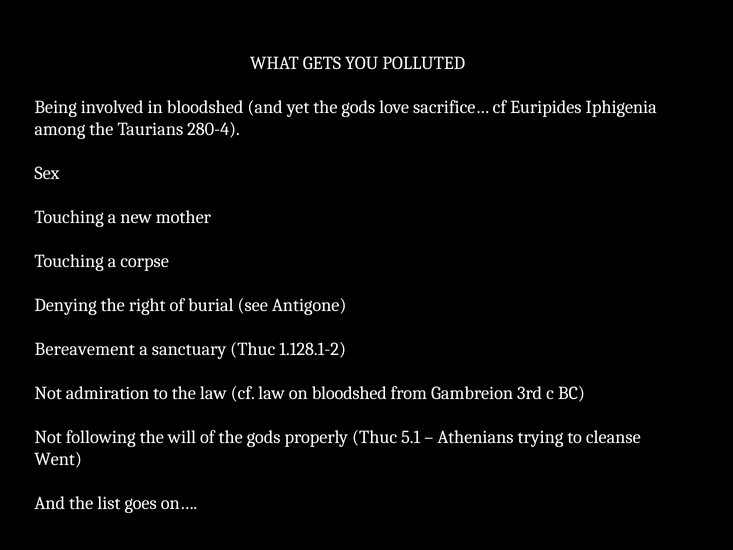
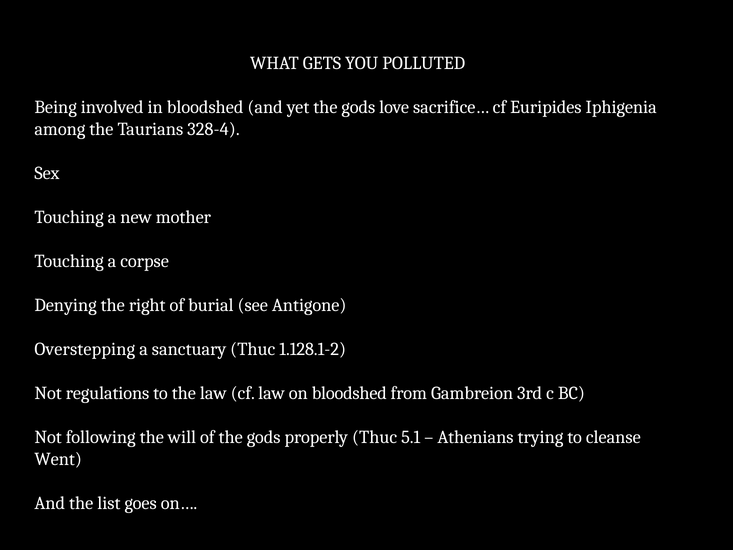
280-4: 280-4 -> 328-4 (213, 129)
Bereavement: Bereavement -> Overstepping (85, 349)
admiration: admiration -> regulations (108, 393)
